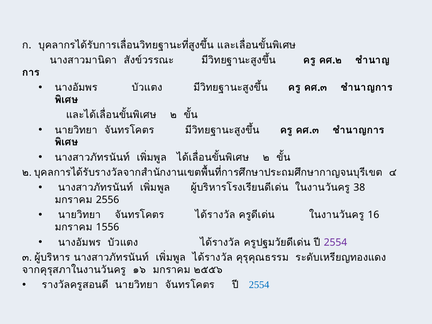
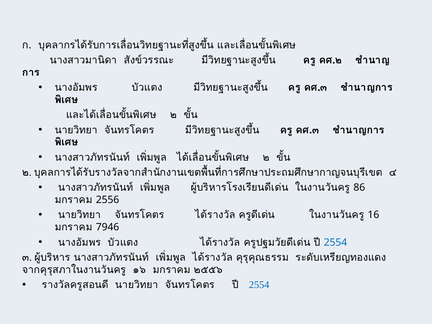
38: 38 -> 86 (359, 188)
1556: 1556 -> 7946 (108, 227)
2554 colour: purple -> blue (335, 242)
